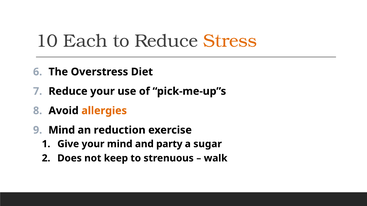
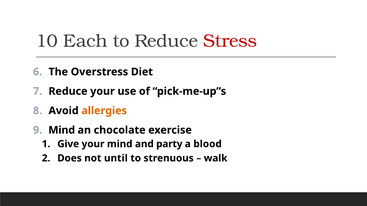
Stress colour: orange -> red (230, 41)
reduction: reduction -> chocolate (120, 130)
sugar: sugar -> blood (208, 144)
keep: keep -> until (116, 158)
